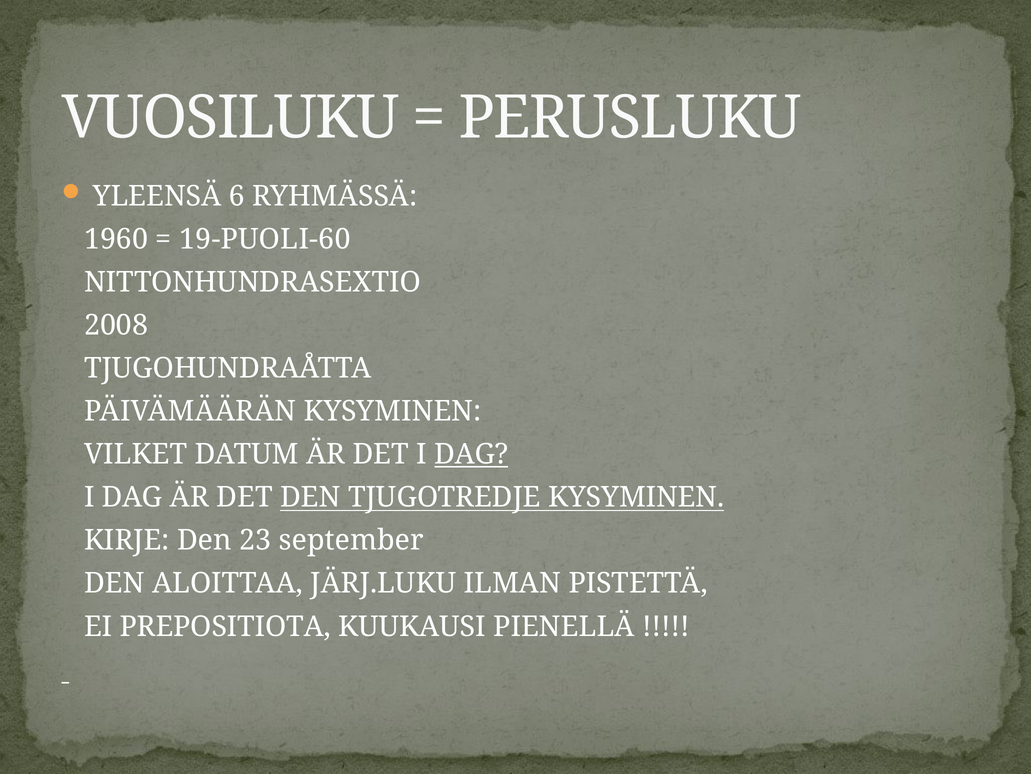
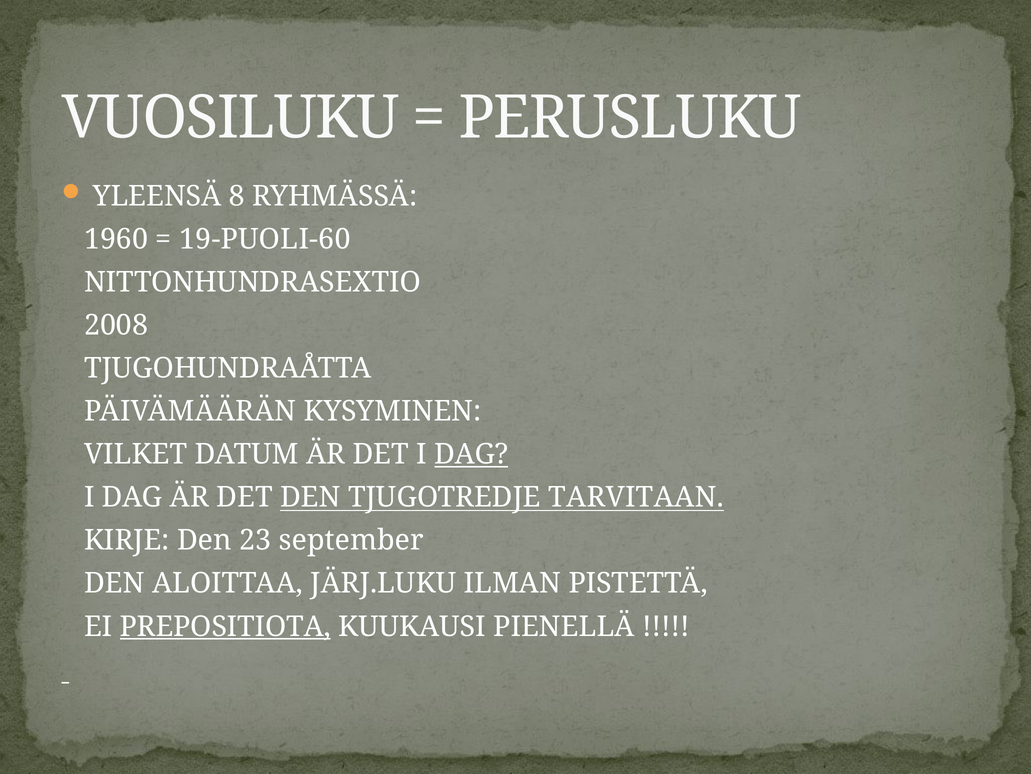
6: 6 -> 8 (237, 196)
TJUGOTREDJE KYSYMINEN: KYSYMINEN -> TARVITAAN (636, 497)
PREPOSITIOTA underline: none -> present (225, 626)
